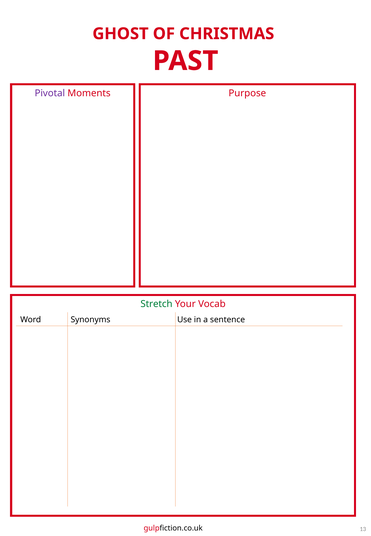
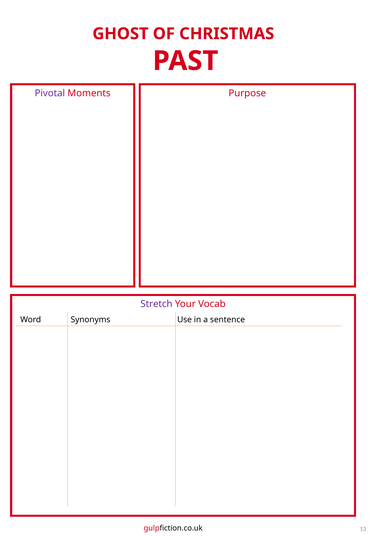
Stretch colour: green -> purple (156, 304)
